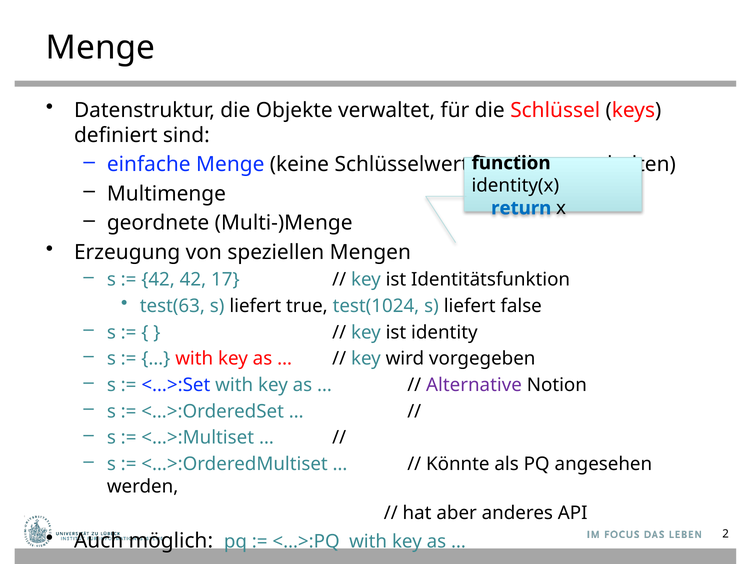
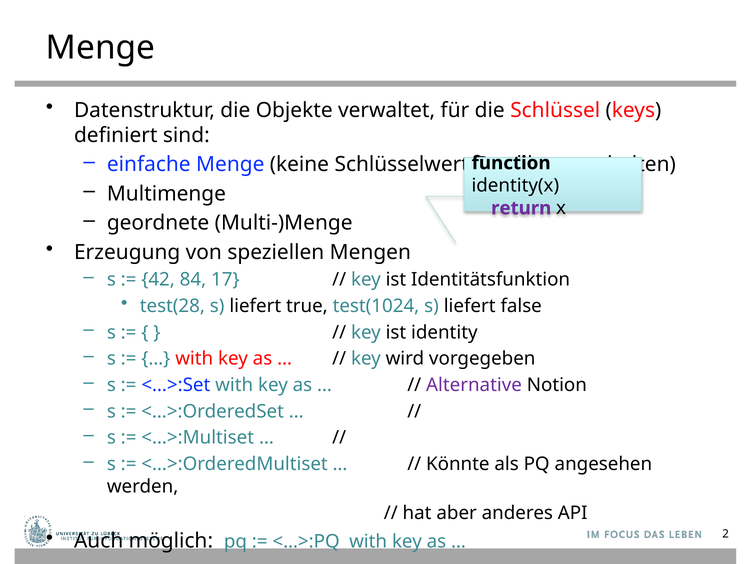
return colour: blue -> purple (521, 208)
42 42: 42 -> 84 (193, 279)
test(63: test(63 -> test(28 (172, 306)
